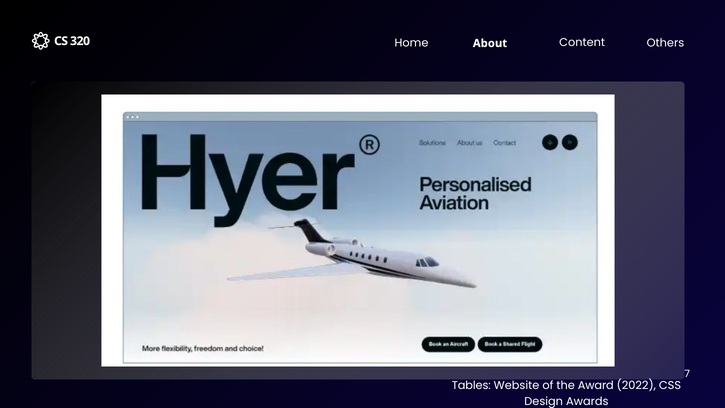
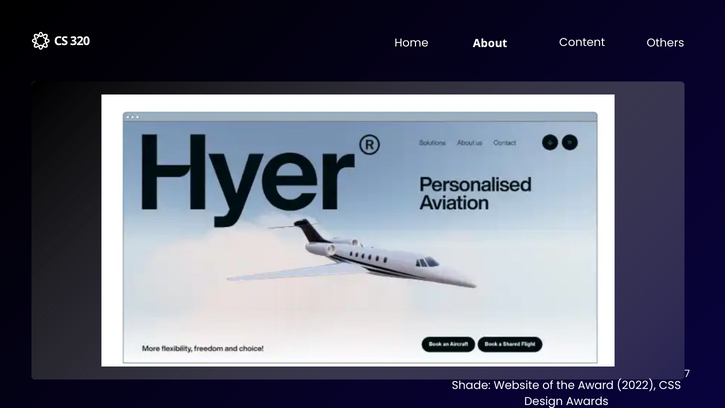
Tables: Tables -> Shade (471, 386)
